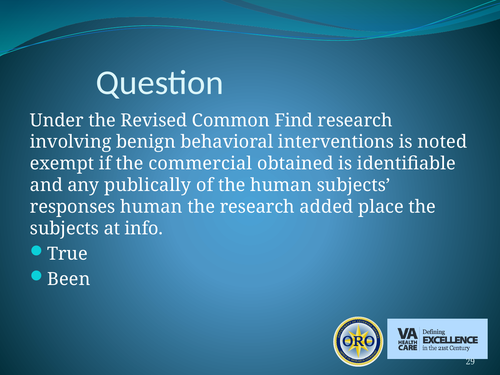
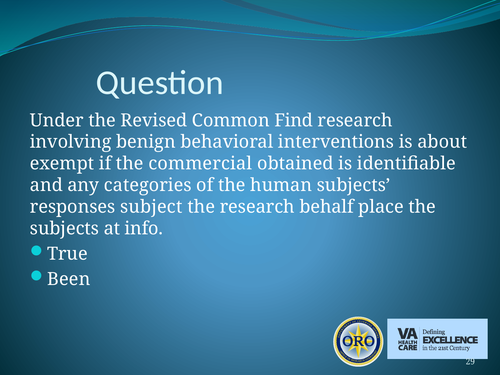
noted: noted -> about (442, 142)
publically: publically -> categories (148, 185)
responses human: human -> subject (151, 207)
added: added -> behalf (327, 207)
